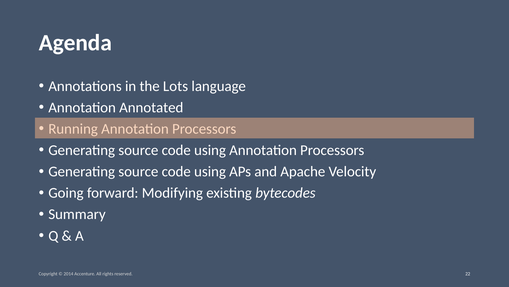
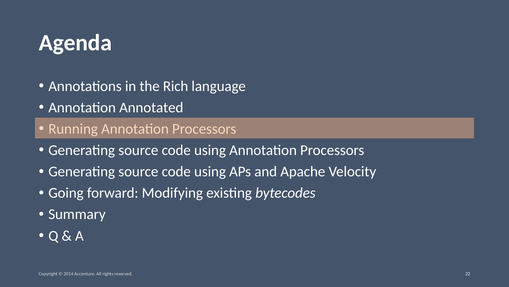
Lots: Lots -> Rich (176, 86)
